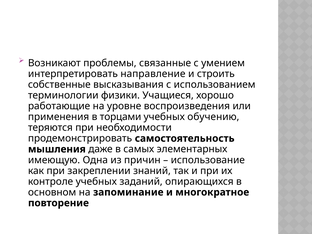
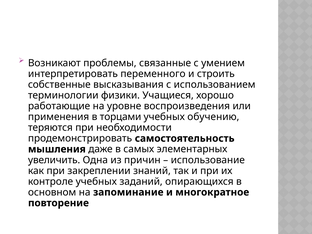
направление: направление -> переменного (153, 74)
имеющую: имеющую -> увеличить (54, 160)
